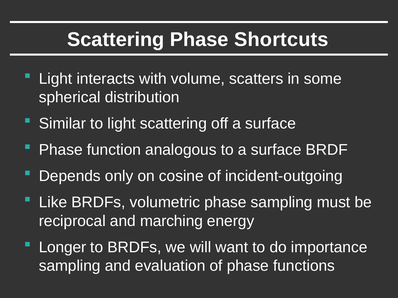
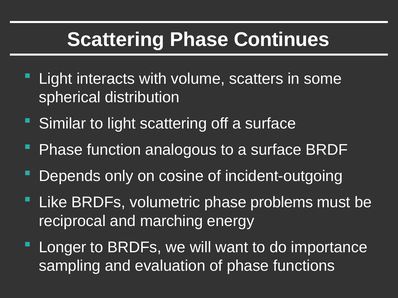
Shortcuts: Shortcuts -> Continues (282, 40)
phase sampling: sampling -> problems (282, 203)
